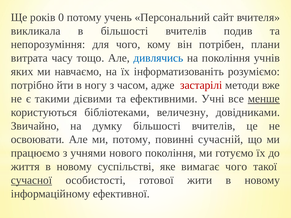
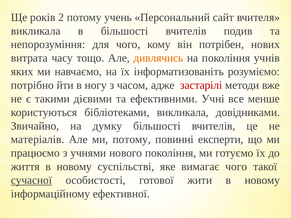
0: 0 -> 2 (61, 17)
плани: плани -> нових (265, 45)
дивлячись colour: blue -> orange (158, 58)
менше underline: present -> none (264, 99)
бібліотеками величезну: величезну -> викликала (183, 112)
освоювати: освоювати -> матеріалів (38, 140)
сучасній: сучасній -> експерти (221, 140)
